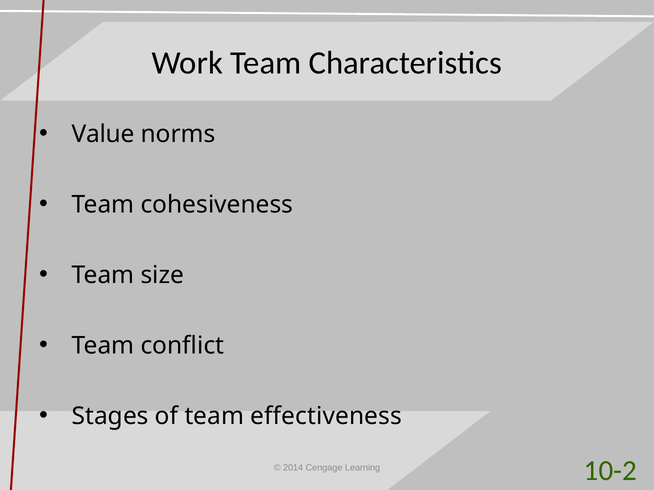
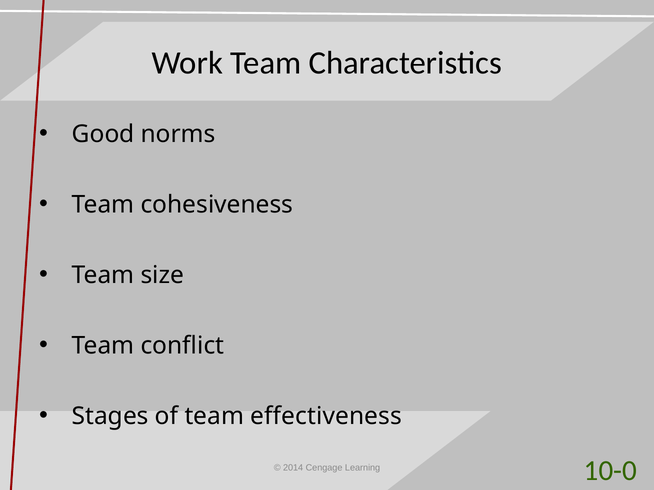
Value: Value -> Good (103, 134)
10-2: 10-2 -> 10-0 (610, 471)
